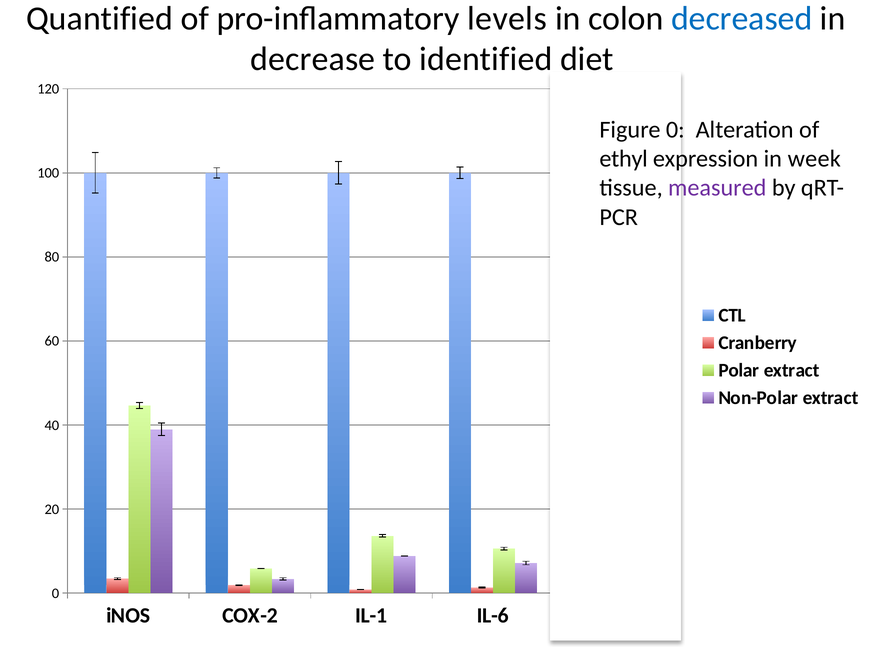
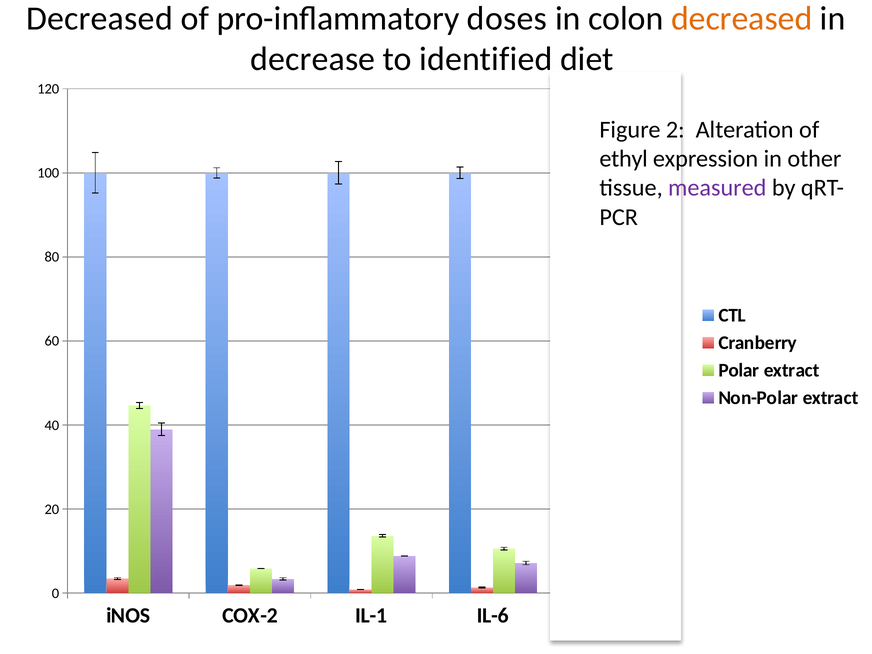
Quantified: Quantified -> Decreased (99, 18)
levels: levels -> doses (507, 18)
decreased colour: blue -> orange (742, 18)
Figure 0: 0 -> 2 (675, 130)
week: week -> other (814, 159)
